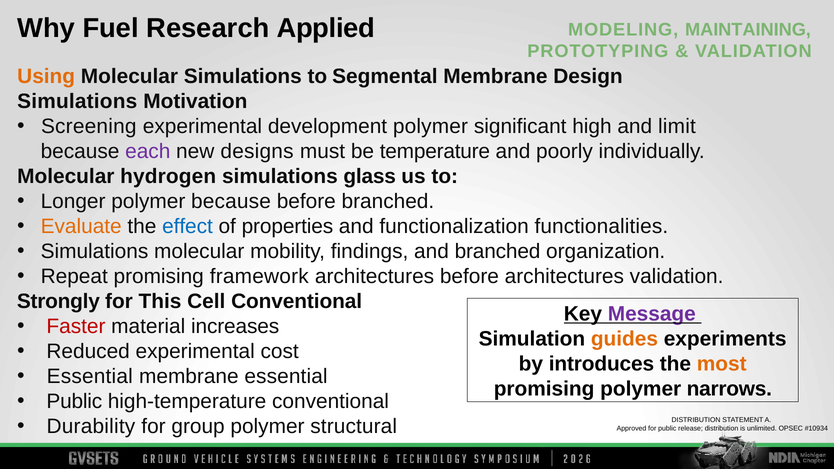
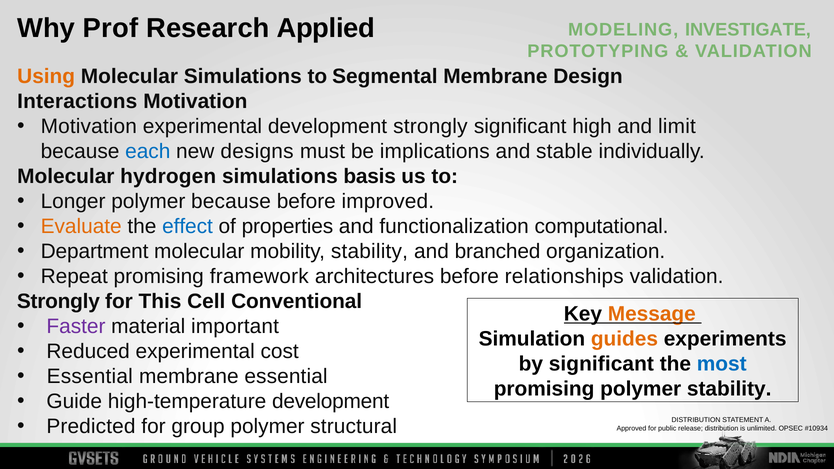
Fuel: Fuel -> Prof (110, 28)
MAINTAINING: MAINTAINING -> INVESTIGATE (748, 30)
Simulations: Simulations -> Interactions (77, 101)
Screening: Screening -> Motivation (89, 126)
development polymer: polymer -> strongly (430, 126)
each colour: purple -> blue (148, 151)
temperature: temperature -> implications (435, 151)
poorly: poorly -> stable (564, 151)
glass: glass -> basis (370, 176)
before branched: branched -> improved (388, 202)
functionalities: functionalities -> computational (602, 227)
Simulations: Simulations -> Department (95, 252)
mobility findings: findings -> stability (369, 252)
before architectures: architectures -> relationships (564, 277)
Message colour: purple -> orange (652, 314)
Faster colour: red -> purple (76, 327)
increases: increases -> important (235, 327)
by introduces: introduces -> significant (601, 364)
most colour: orange -> blue (722, 364)
polymer narrows: narrows -> stability (729, 389)
Public: Public -> Guide (74, 402)
high-temperature conventional: conventional -> development (331, 402)
Durability: Durability -> Predicted (91, 427)
